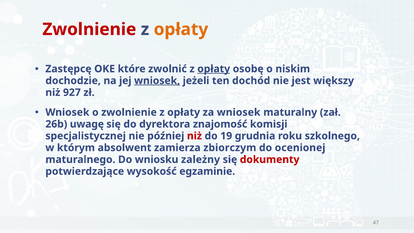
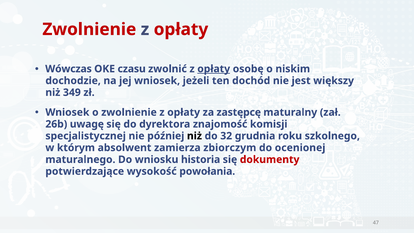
opłaty colour: orange -> red (181, 29)
Zastępcę: Zastępcę -> Wówczas (69, 69)
które: które -> czasu (132, 69)
wniosek underline: present -> none (157, 81)
927: 927 -> 349 (72, 92)
za wniosek: wniosek -> zastępcę (239, 112)
niż colour: red -> black (194, 136)
19: 19 -> 32 (226, 136)
zależny: zależny -> historia (201, 159)
egzaminie: egzaminie -> powołania (207, 171)
